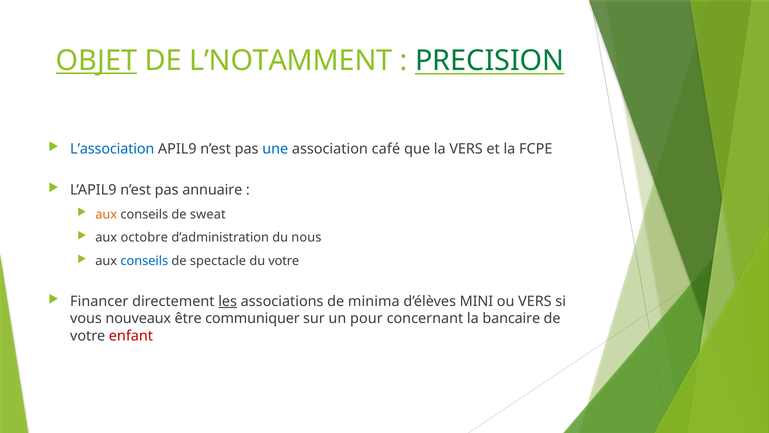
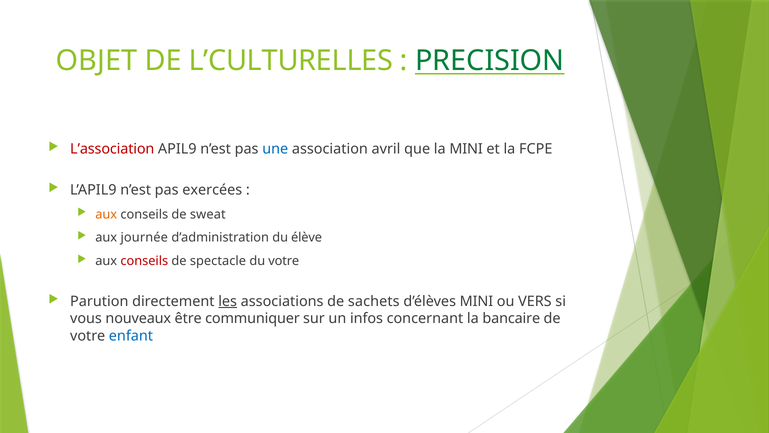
OBJET underline: present -> none (97, 61)
L’NOTAMMENT: L’NOTAMMENT -> L’CULTURELLES (291, 61)
L’association colour: blue -> red (112, 149)
café: café -> avril (386, 149)
la VERS: VERS -> MINI (466, 149)
annuaire: annuaire -> exercées (212, 190)
octobre: octobre -> journée (144, 237)
nous: nous -> élève (307, 237)
conseils colour: blue -> red (144, 261)
Financer: Financer -> Parution (99, 301)
minima: minima -> sachets (374, 301)
pour: pour -> infos (367, 318)
enfant colour: red -> blue (131, 336)
